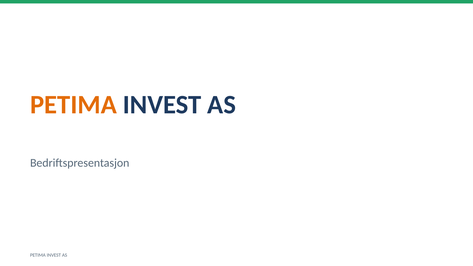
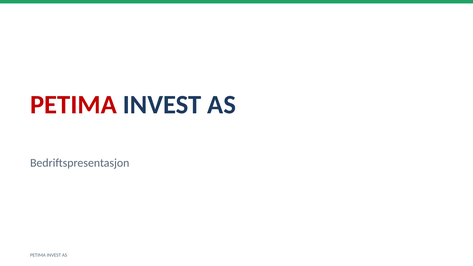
PETIMA colour: orange -> red (73, 105)
